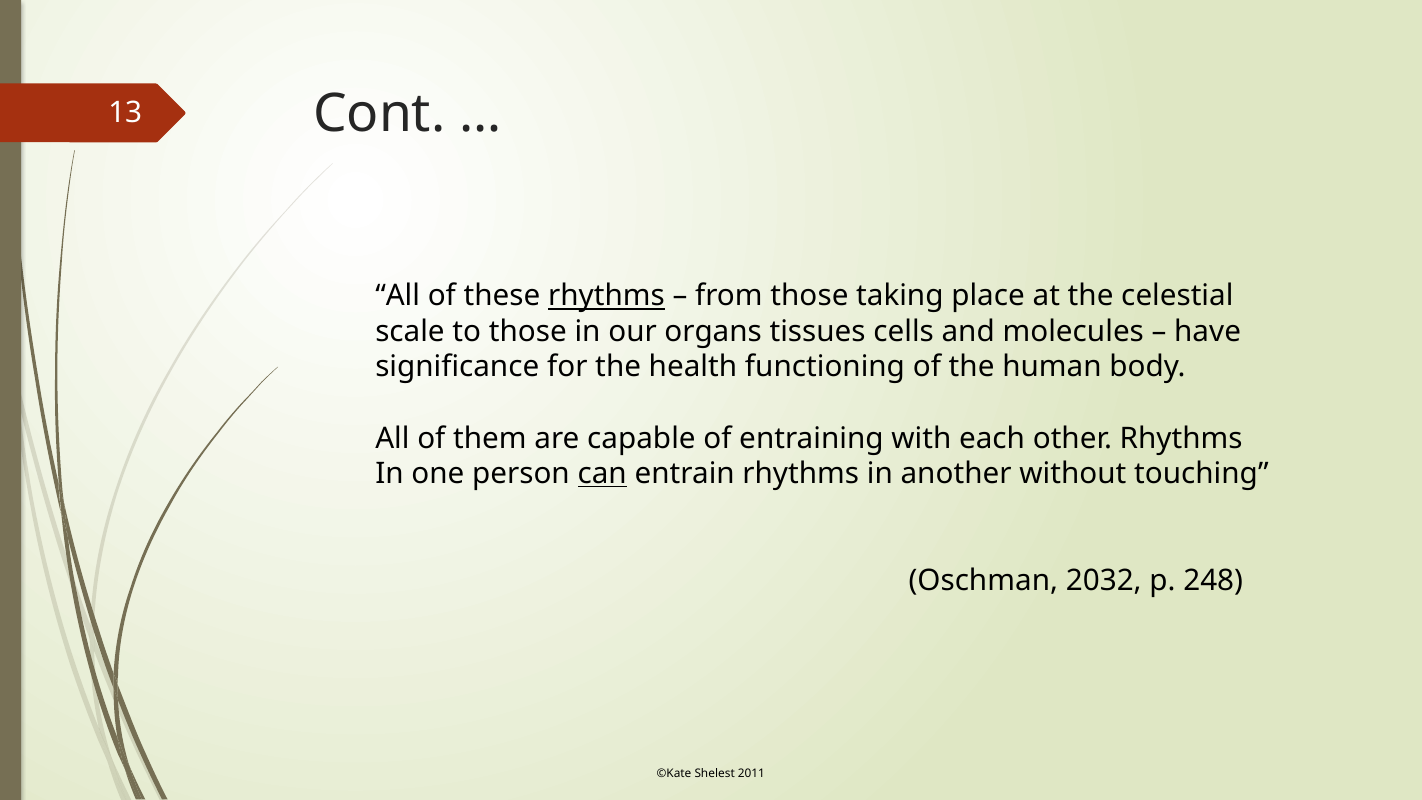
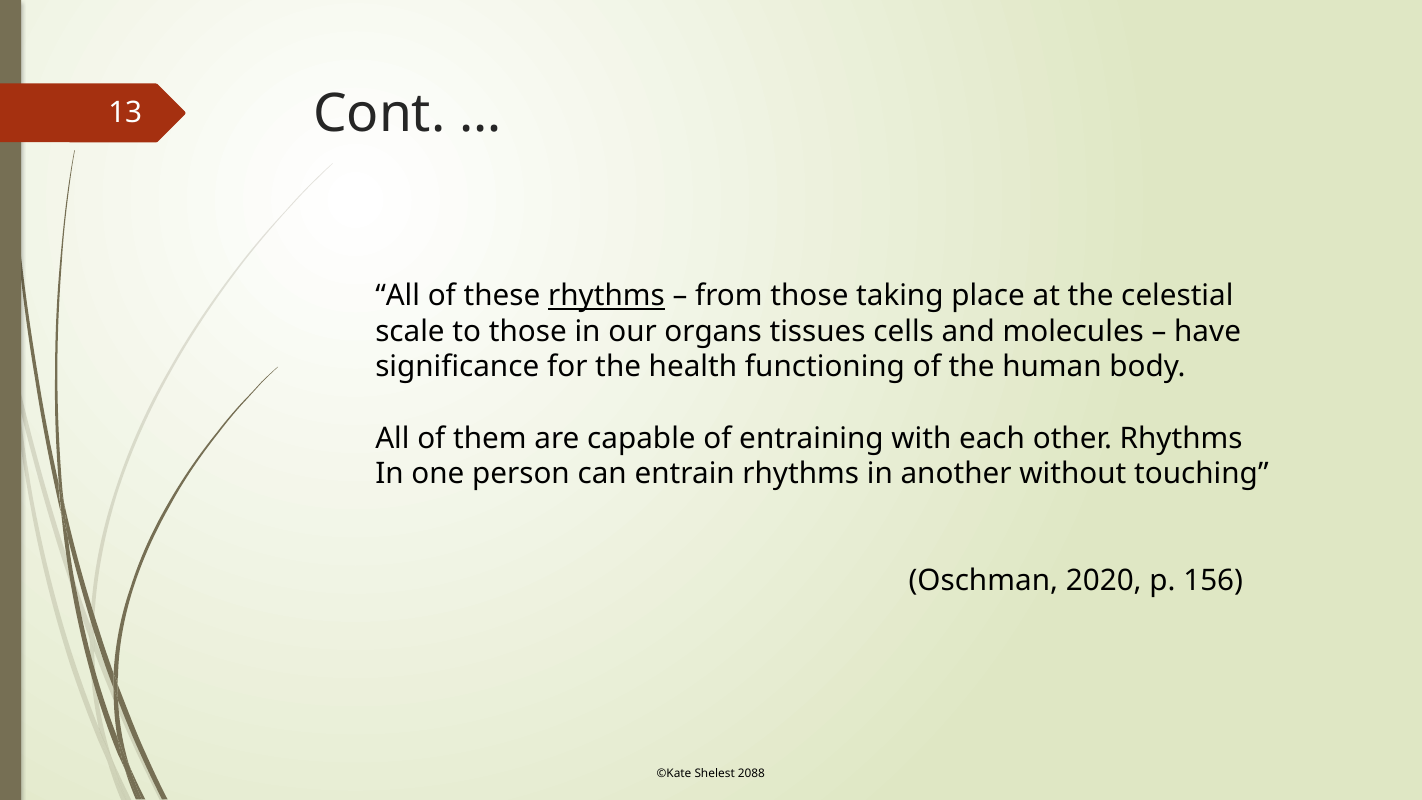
can underline: present -> none (602, 474)
2032: 2032 -> 2020 (1104, 580)
248: 248 -> 156 (1213, 580)
2011: 2011 -> 2088 (751, 774)
